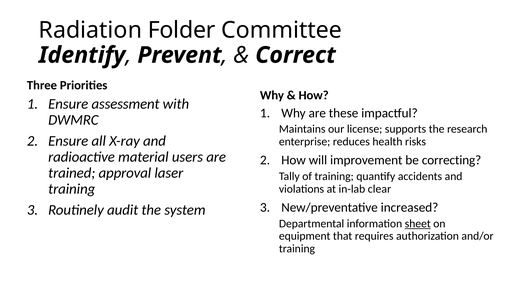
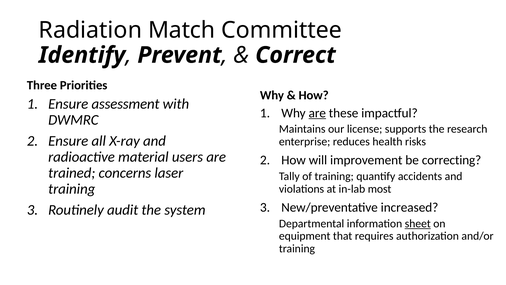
Folder: Folder -> Match (182, 30)
are underline: none -> present (317, 113)
approval: approval -> concerns (125, 173)
clear: clear -> most (380, 189)
